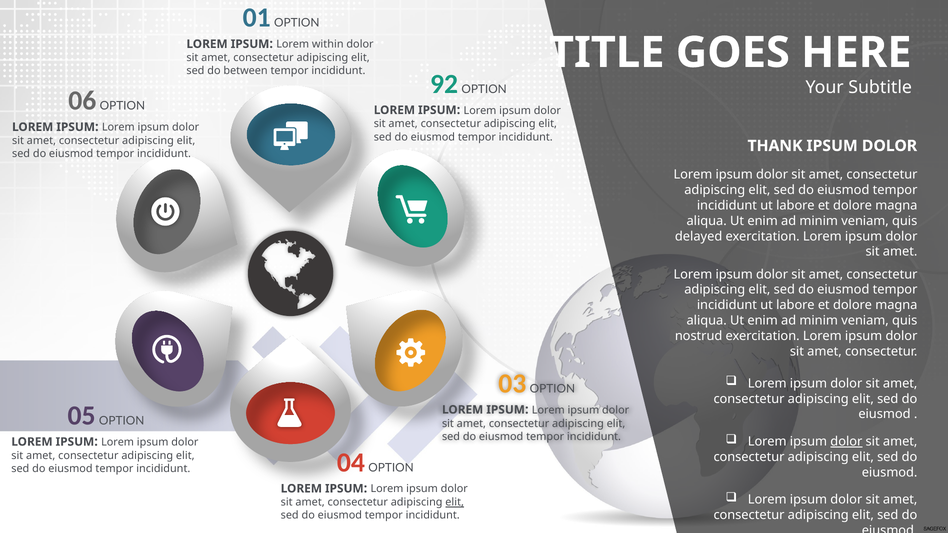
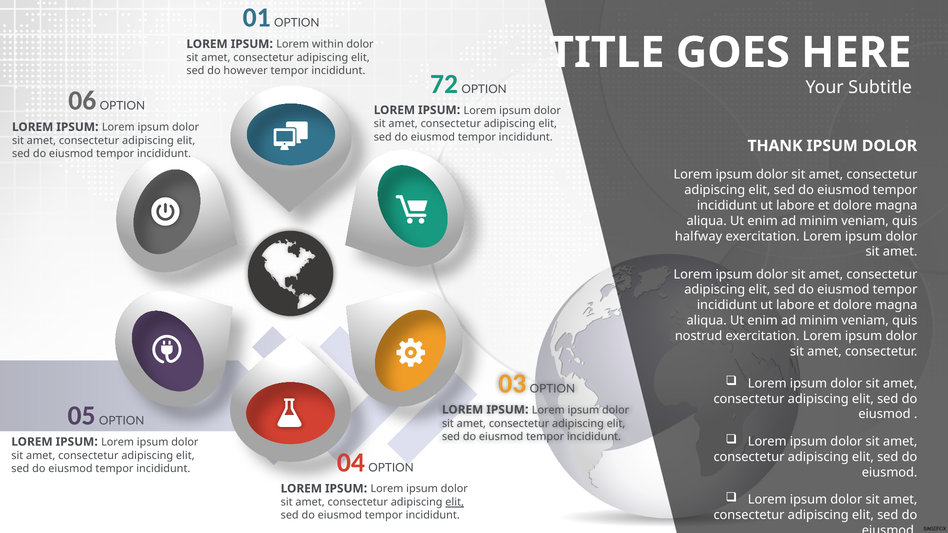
between: between -> however (246, 71)
92: 92 -> 72 (444, 84)
delayed: delayed -> halfway (699, 236)
dolor underline: present -> none (846, 442)
